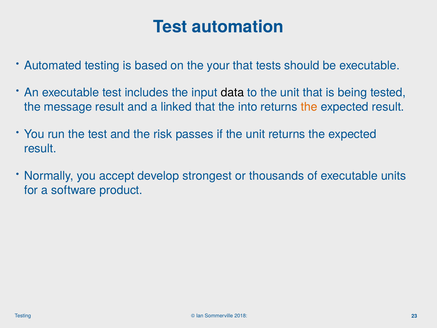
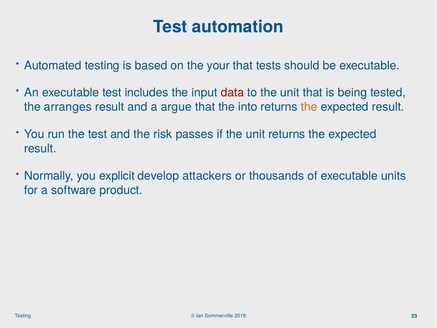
data colour: black -> red (232, 93)
message: message -> arranges (68, 107)
linked: linked -> argue (176, 107)
accept: accept -> explicit (117, 176)
strongest: strongest -> attackers (207, 176)
